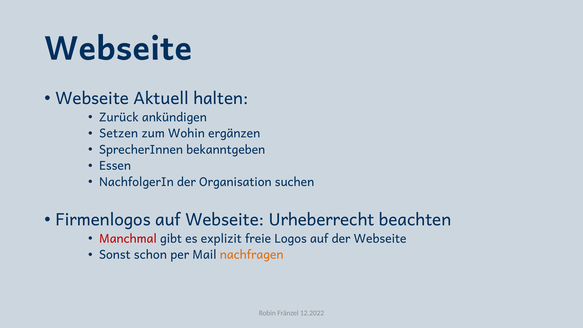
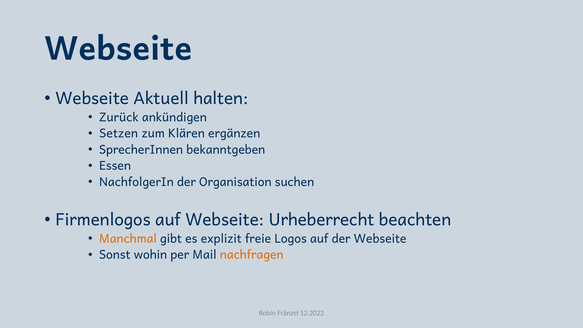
Wohin: Wohin -> Klären (186, 134)
Manchmal colour: red -> orange (128, 239)
schon: schon -> wohin (150, 255)
